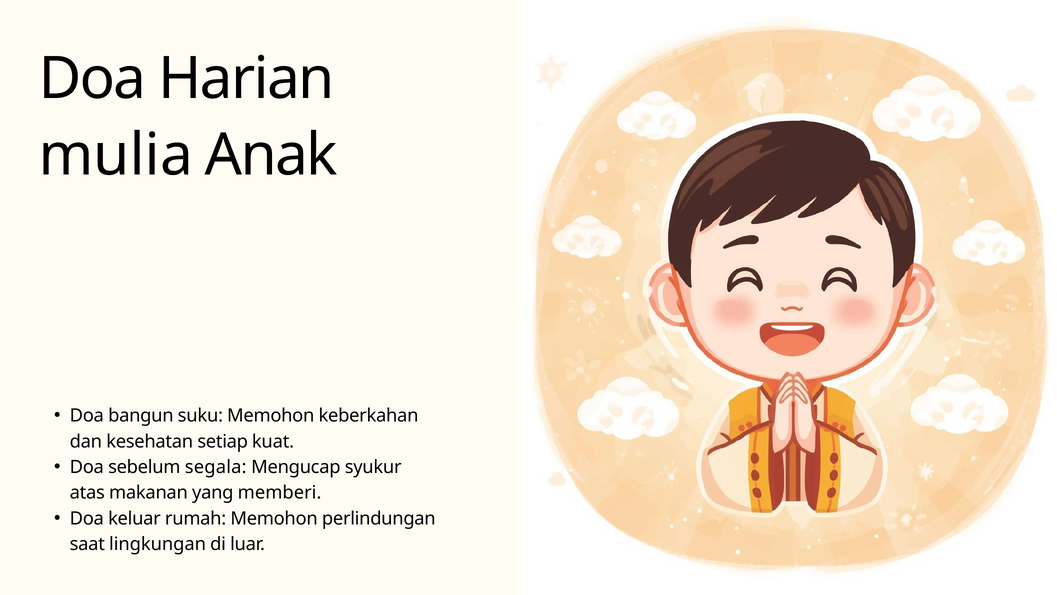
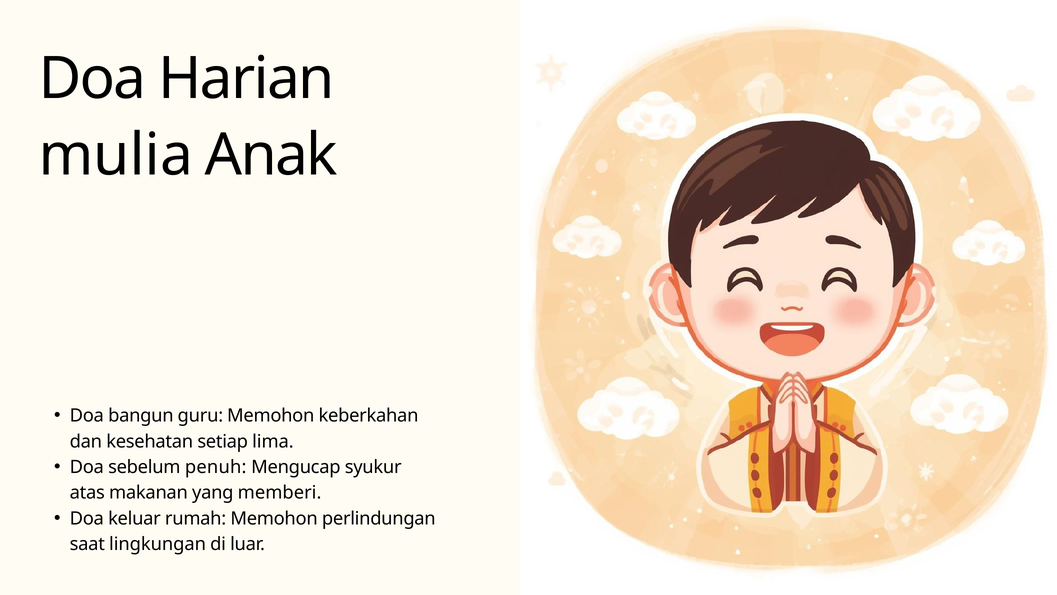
suku: suku -> guru (200, 416)
kuat: kuat -> lima (273, 441)
segala: segala -> penuh (216, 467)
